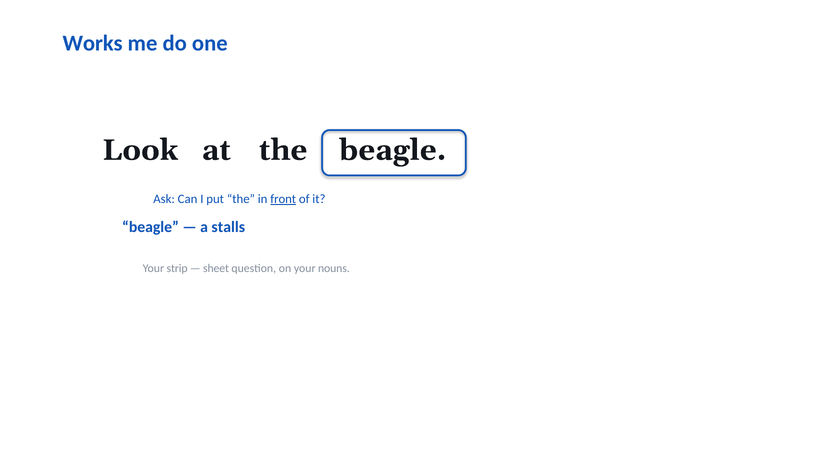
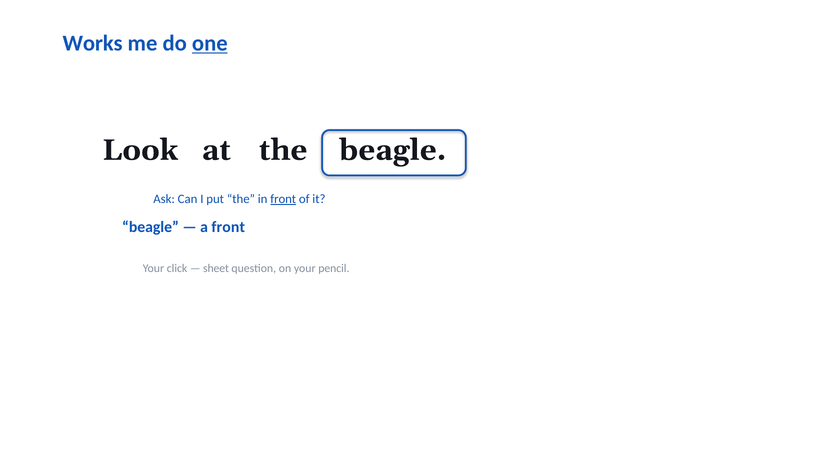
one underline: none -> present (210, 43)
a stalls: stalls -> front (228, 227)
strip: strip -> click (177, 269)
nouns: nouns -> pencil (334, 269)
